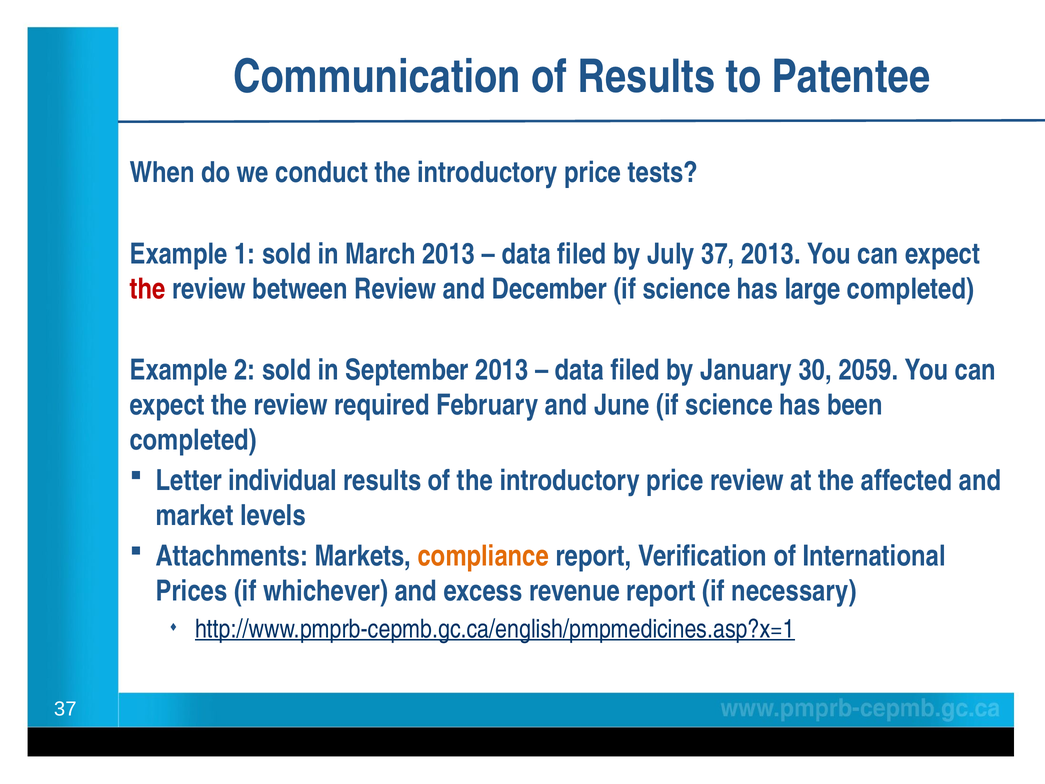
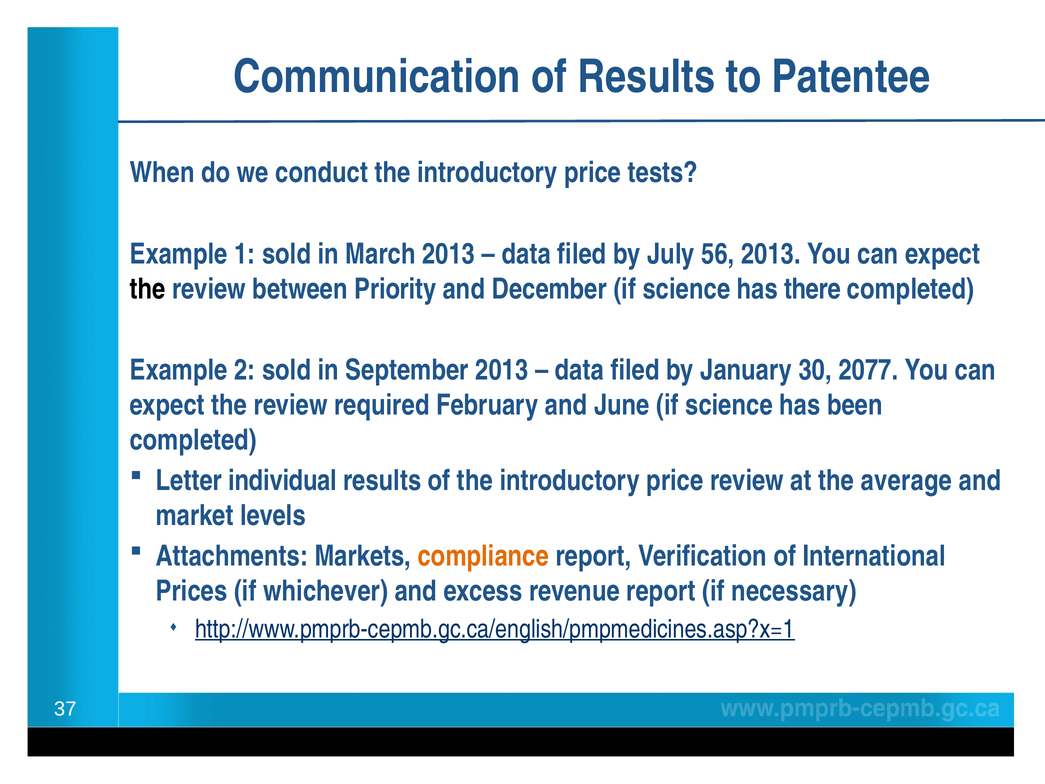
July 37: 37 -> 56 (718, 254)
the colour: red -> black (148, 289)
between Review: Review -> Priority (395, 289)
large: large -> there (813, 289)
2059: 2059 -> 2077 (868, 370)
affected: affected -> average (906, 480)
